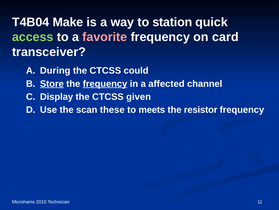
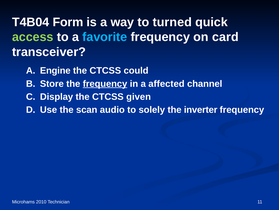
Make: Make -> Form (68, 22)
station: station -> turned (172, 22)
favorite colour: pink -> light blue (105, 37)
During: During -> Engine (55, 70)
Store underline: present -> none (52, 83)
these: these -> audio (112, 109)
meets: meets -> solely (152, 109)
resistor: resistor -> inverter (201, 109)
